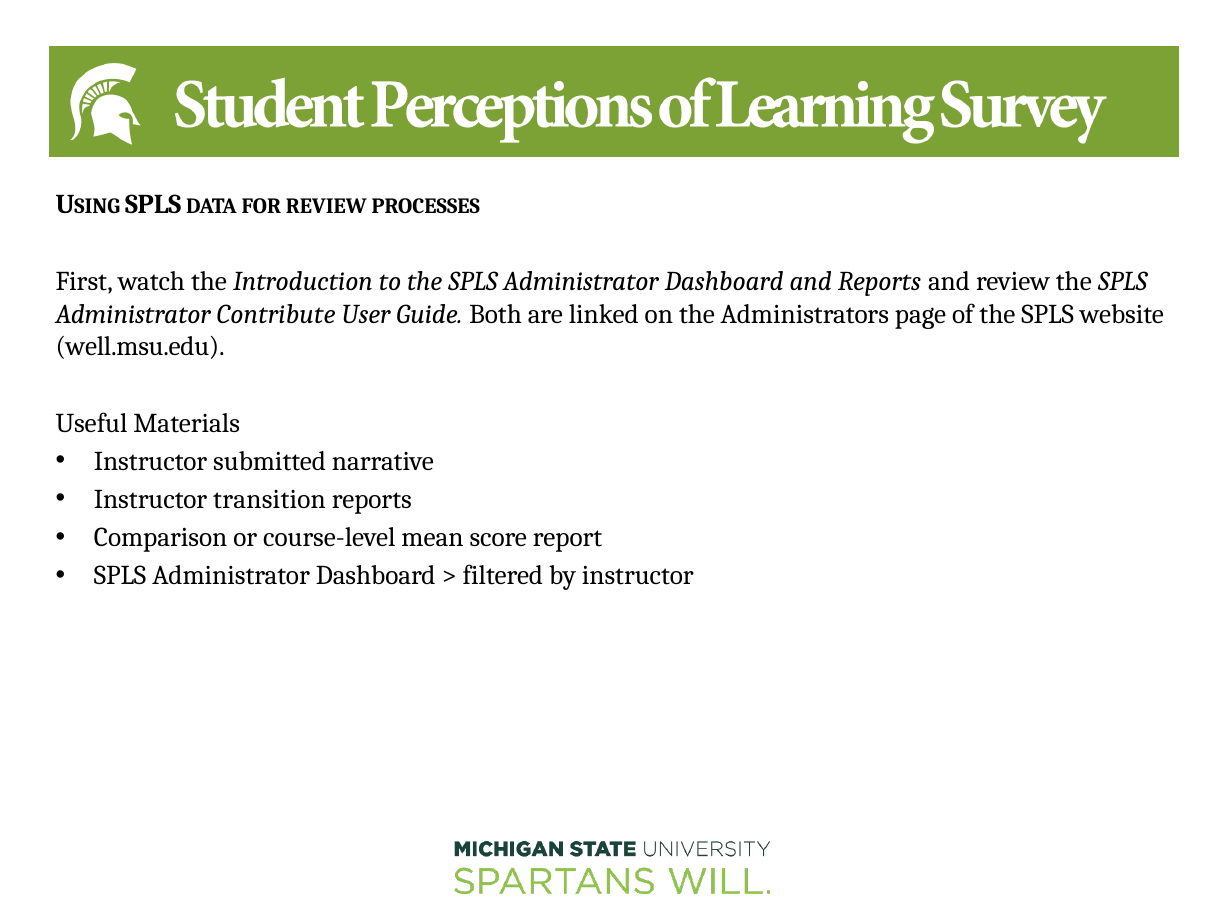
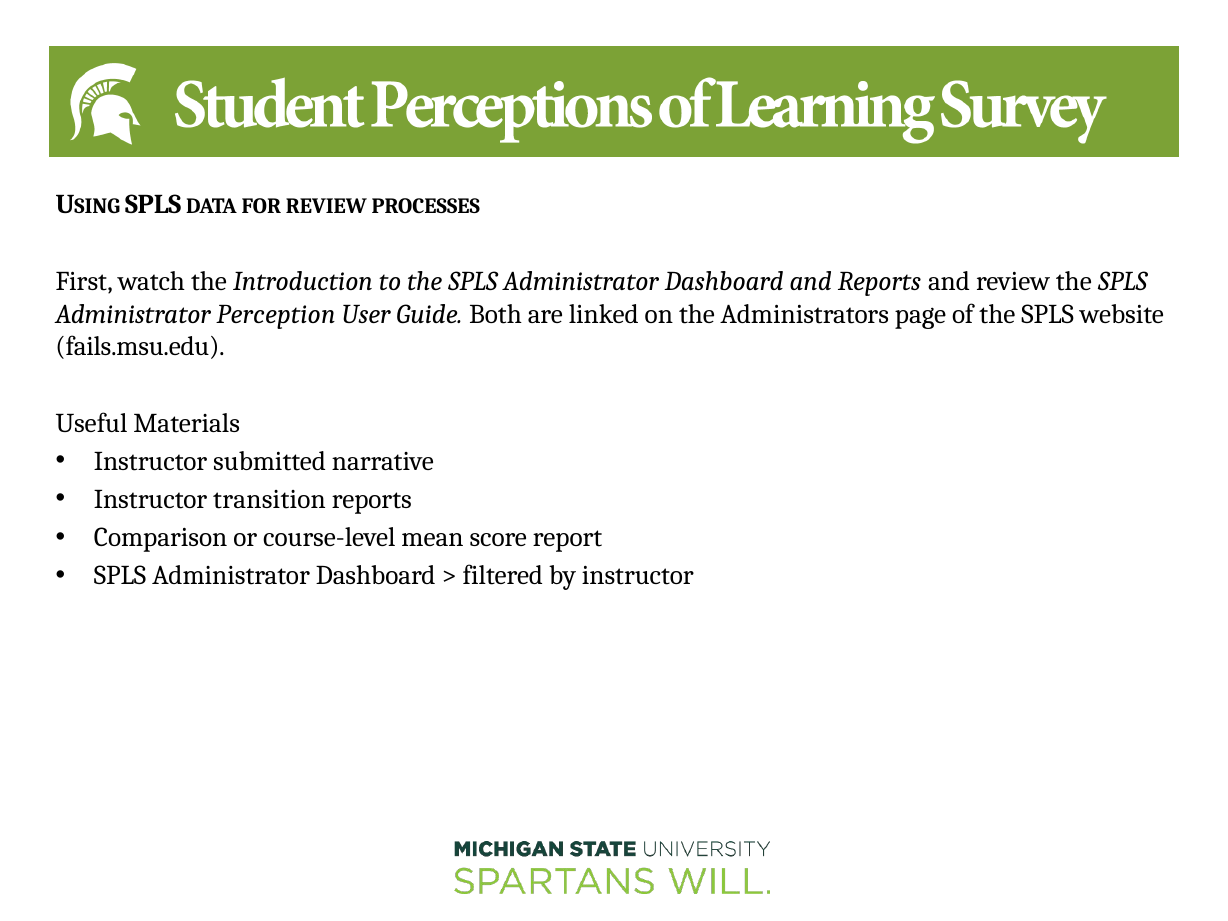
Contribute: Contribute -> Perception (276, 314)
well.msu.edu: well.msu.edu -> fails.msu.edu (140, 347)
